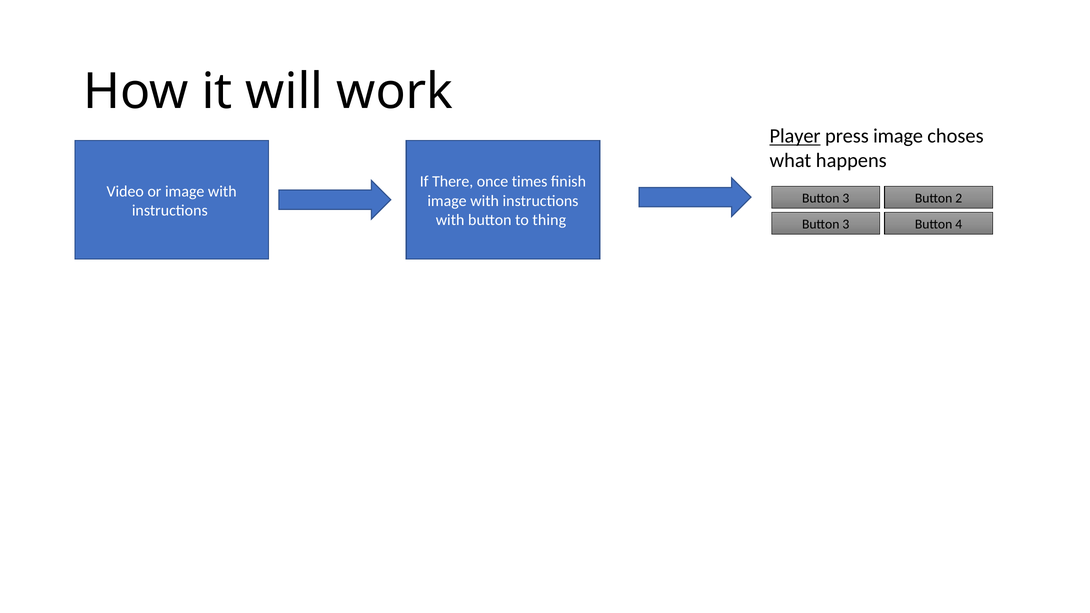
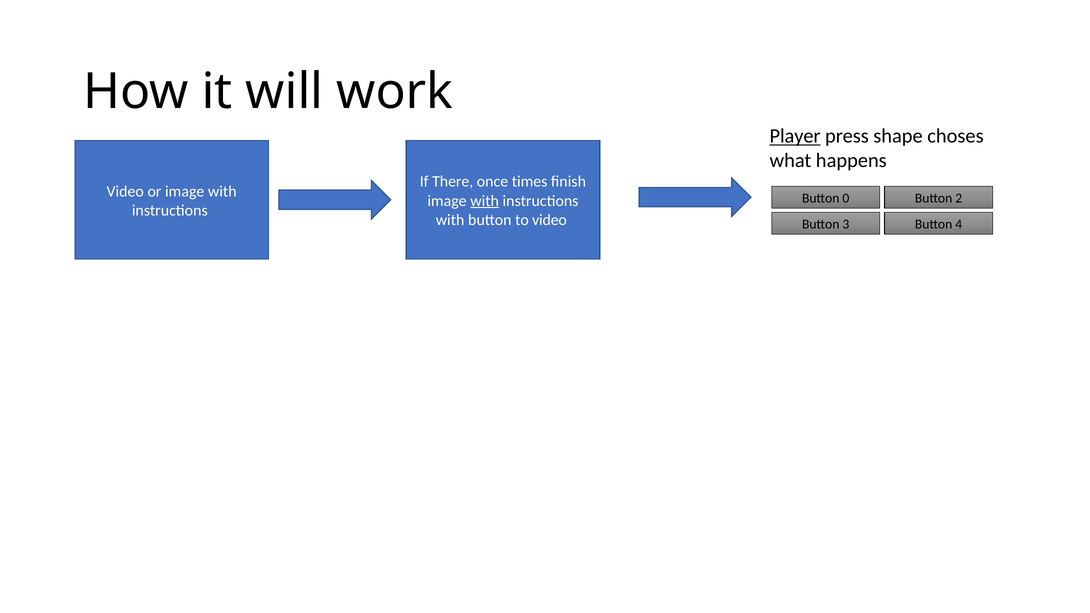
press image: image -> shape (898, 136)
3: 3 -> 0 (846, 198)
with underline: none -> present (485, 201)
to thing: thing -> video (549, 220)
